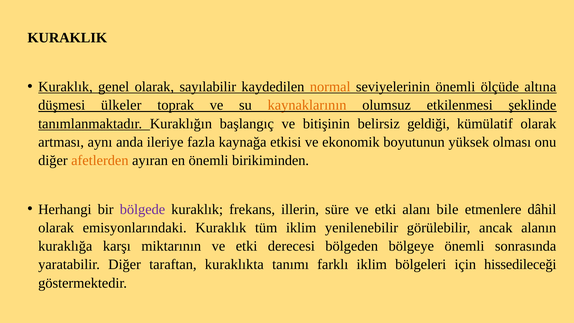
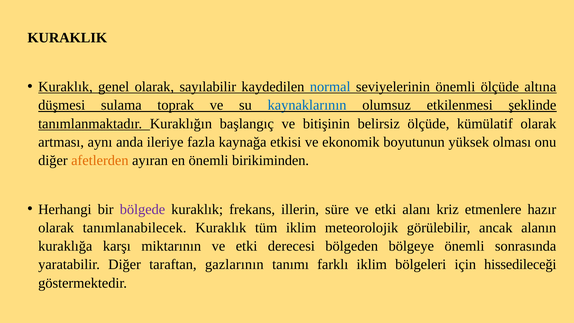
normal colour: orange -> blue (330, 87)
ülkeler: ülkeler -> sulama (121, 105)
kaynaklarının colour: orange -> blue (307, 105)
belirsiz geldiği: geldiği -> ölçüde (428, 124)
bile: bile -> kriz (448, 209)
dâhil: dâhil -> hazır (542, 209)
emisyonlarındaki: emisyonlarındaki -> tanımlanabilecek (135, 228)
yenilenebilir: yenilenebilir -> meteorolojik (362, 228)
kuraklıkta: kuraklıkta -> gazlarının (234, 264)
